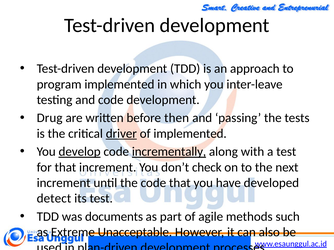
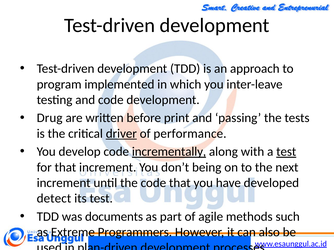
then: then -> print (177, 118)
of implemented: implemented -> performance (190, 134)
develop underline: present -> none (80, 152)
test underline: none -> present (286, 152)
check: check -> being (207, 168)
Unacceptable: Unacceptable -> Programmers (135, 233)
